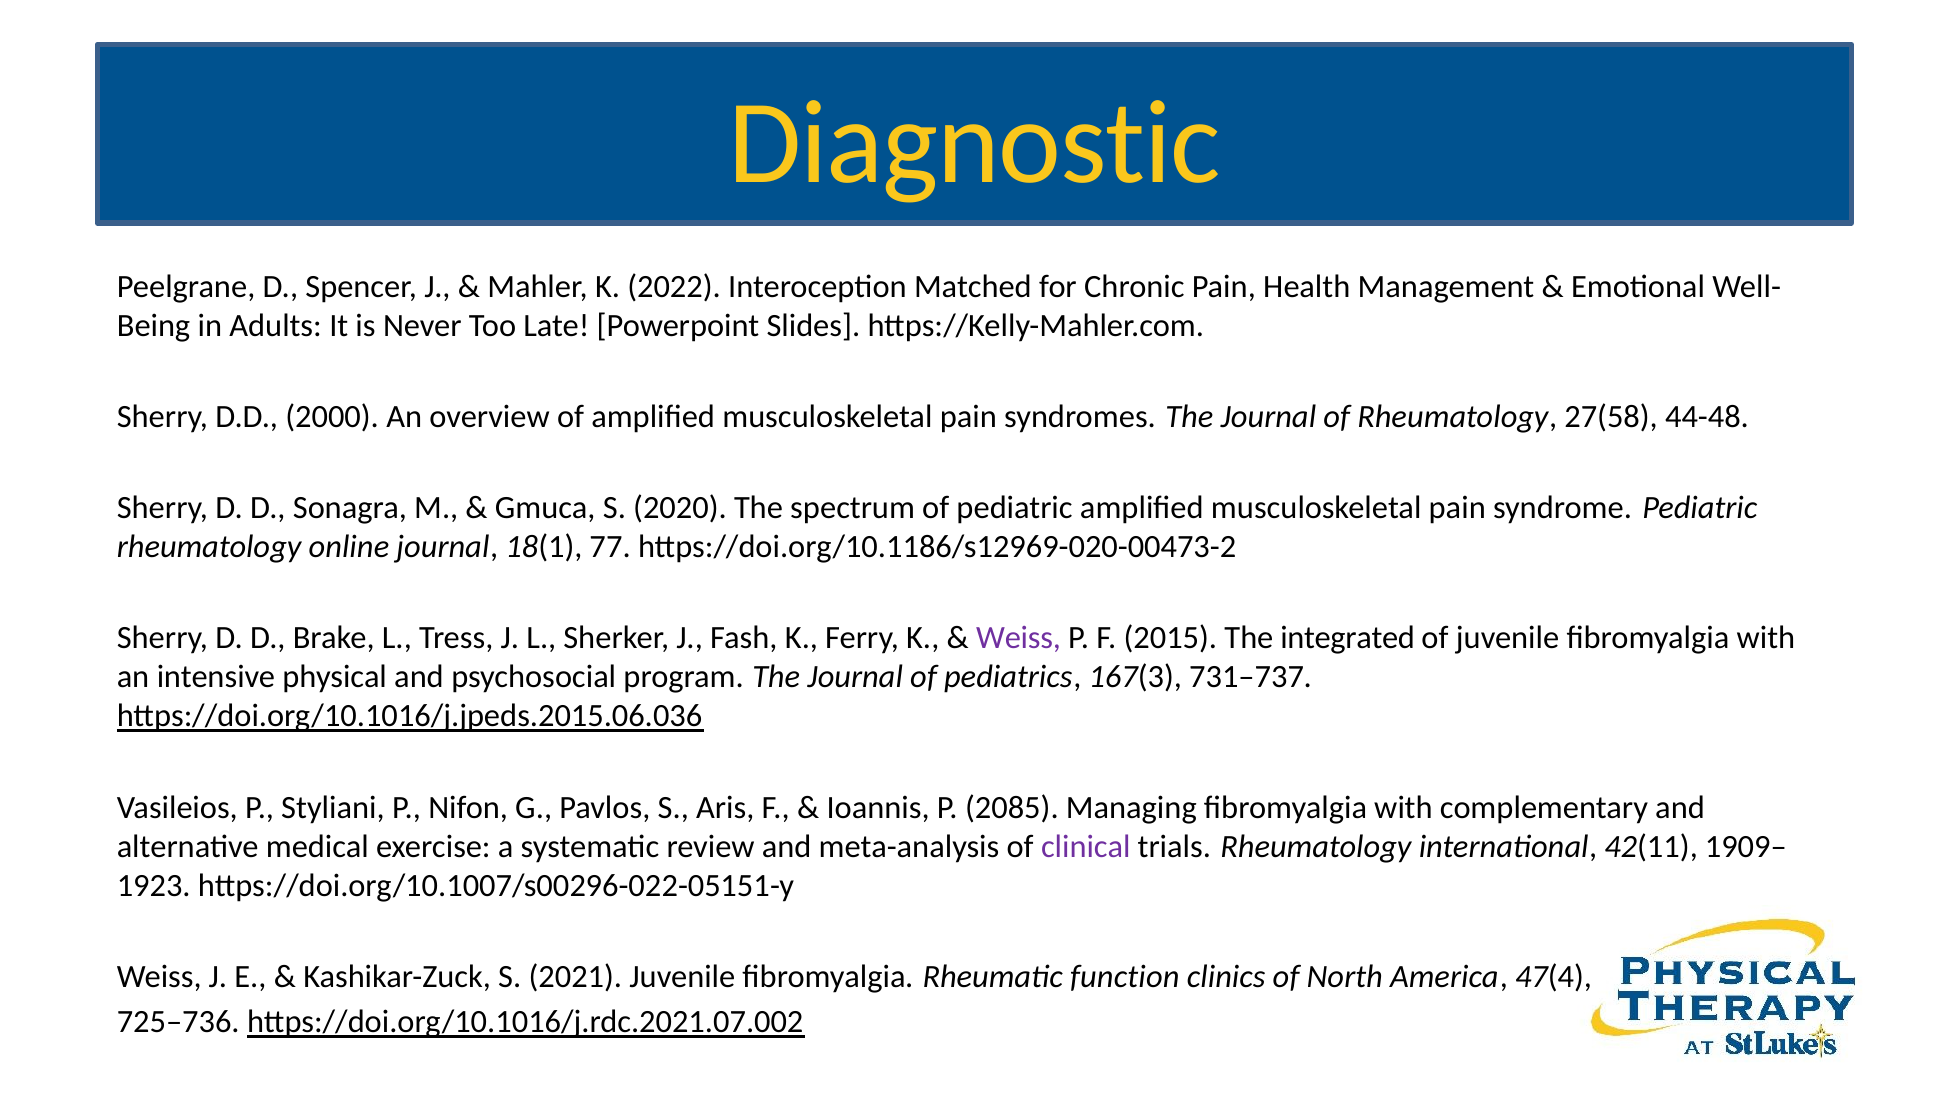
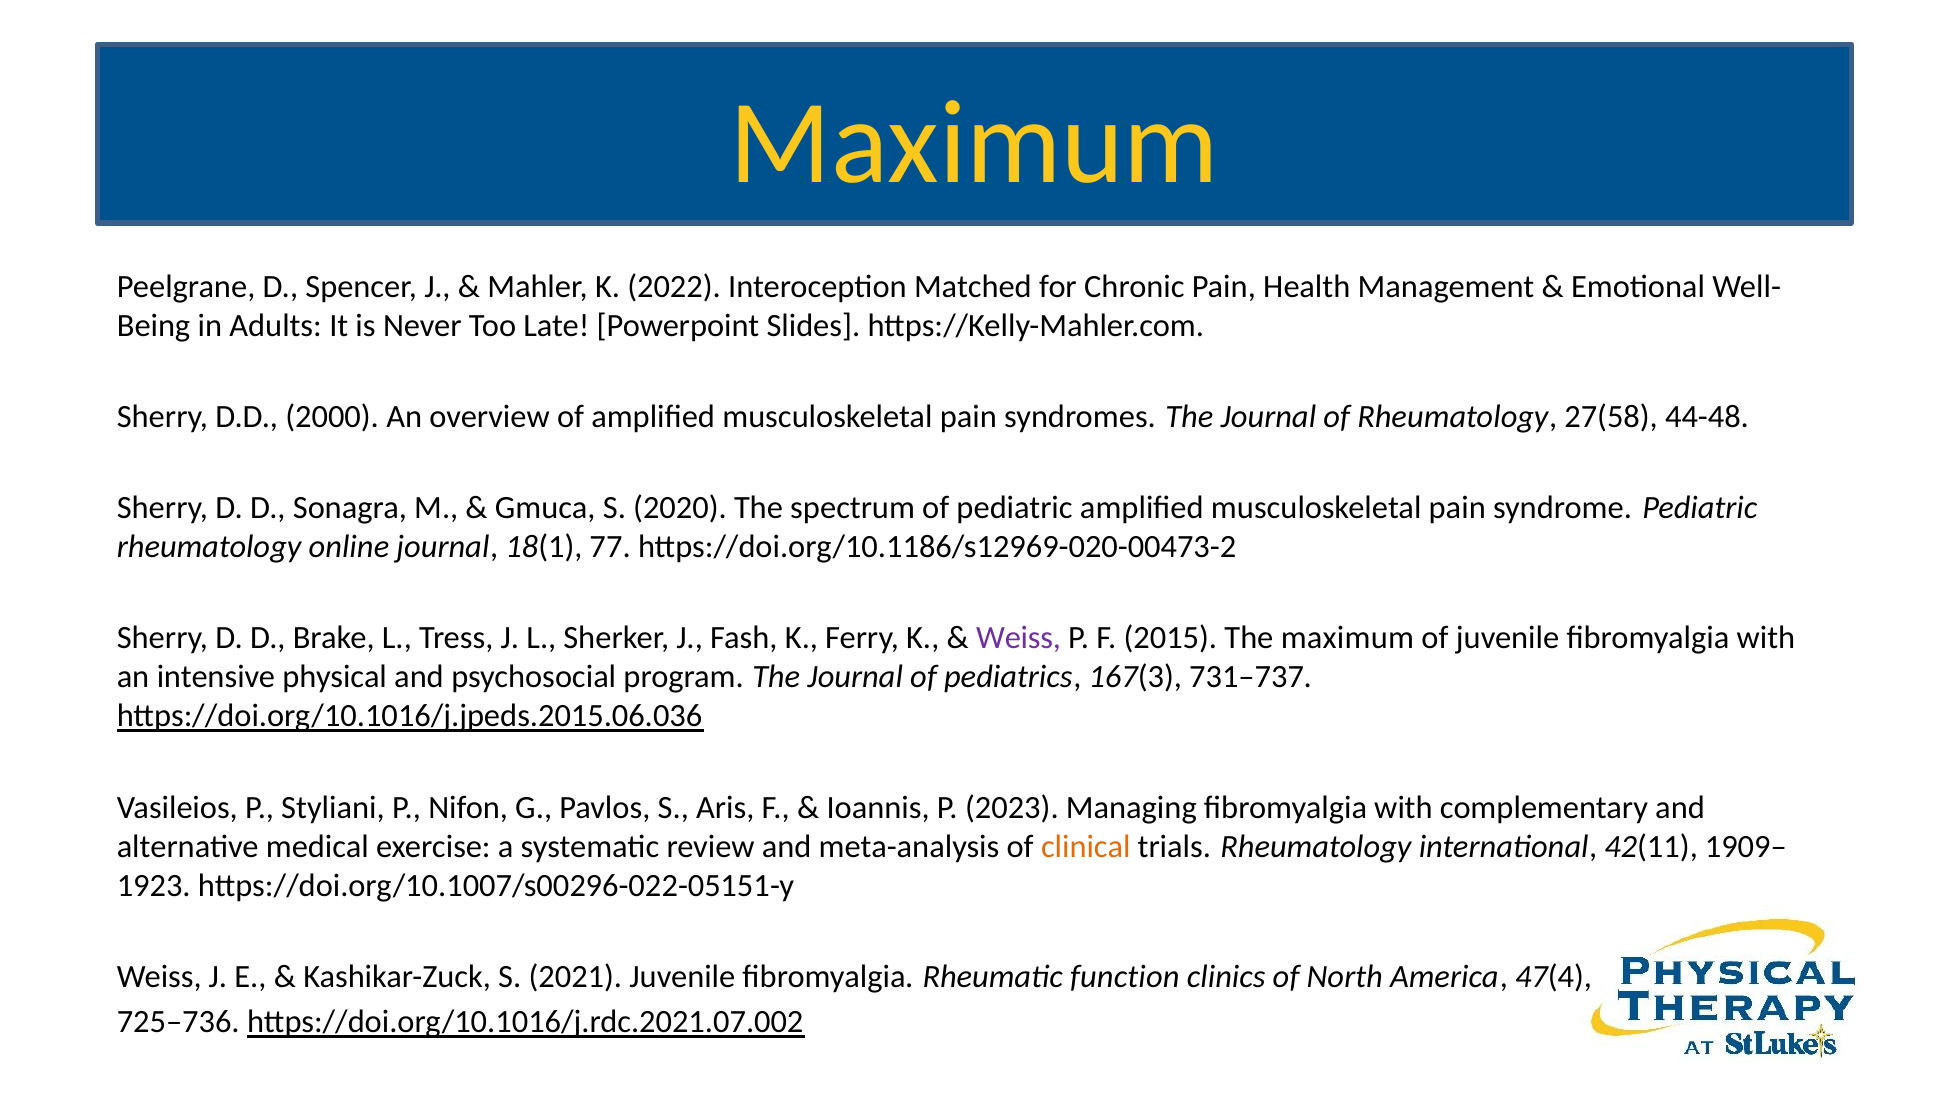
Diagnostic: Diagnostic -> Maximum (974, 144)
The integrated: integrated -> maximum (1347, 638)
2085: 2085 -> 2023 (1012, 808)
clinical colour: purple -> orange (1086, 847)
